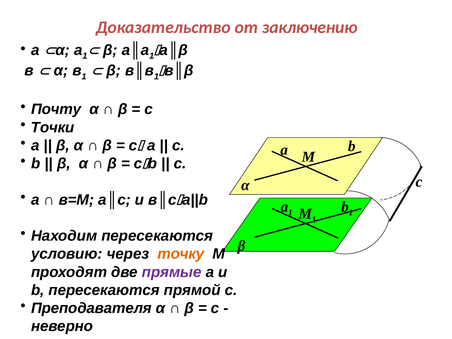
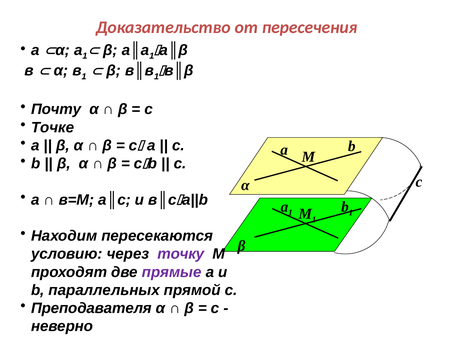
заключению: заключению -> пересечения (310, 27)
Точки: Точки -> Точке (53, 127)
точку colour: orange -> purple (181, 254)
b пересекаются: пересекаются -> параллельных (104, 290)
